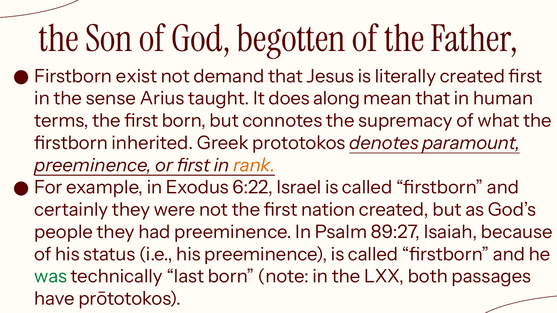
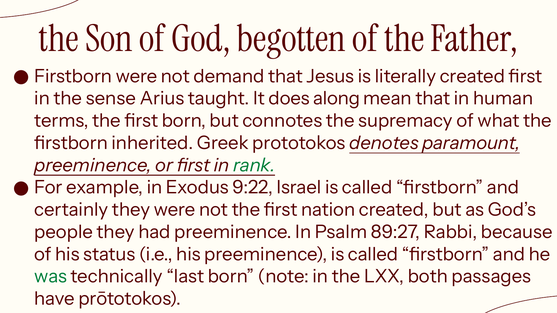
Firstborn exist: exist -> were (137, 76)
rank colour: orange -> green (254, 165)
6:22: 6:22 -> 9:22 (253, 188)
Isaiah: Isaiah -> Rabbi (450, 232)
